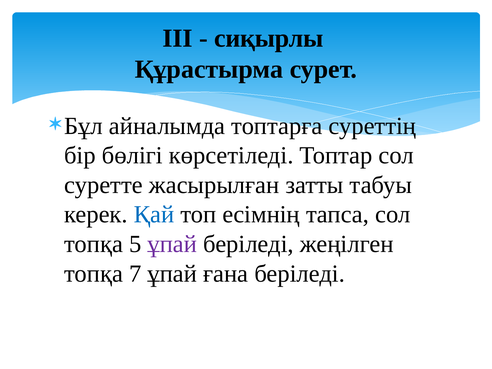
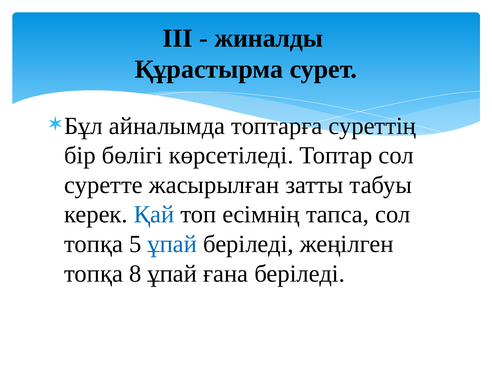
сиқырлы: сиқырлы -> жиналды (269, 38)
ұпай colour: purple -> blue (172, 244)
7: 7 -> 8 (135, 274)
